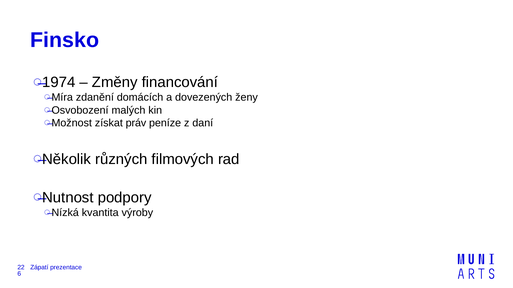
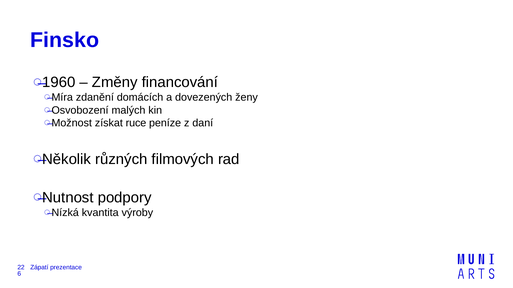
1974: 1974 -> 1960 (59, 82)
práv: práv -> ruce (136, 123)
